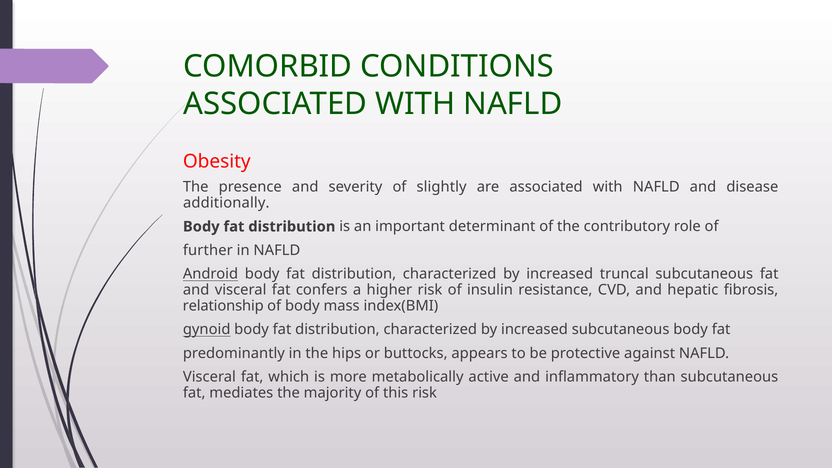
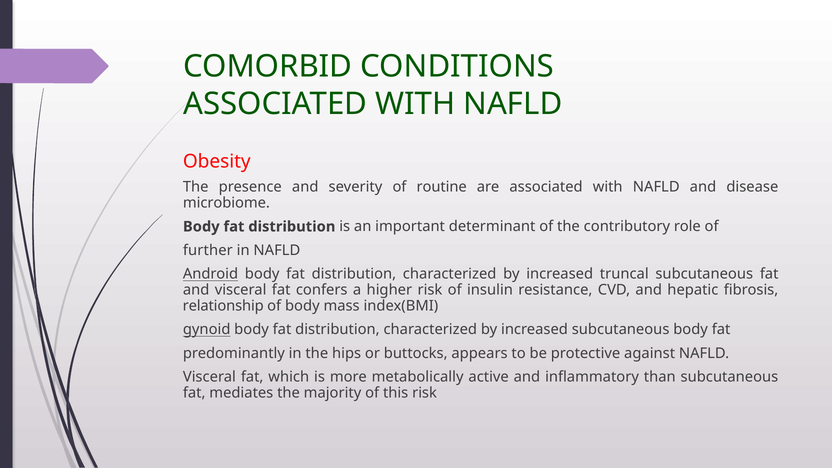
slightly: slightly -> routine (442, 187)
additionally: additionally -> microbiome (226, 203)
